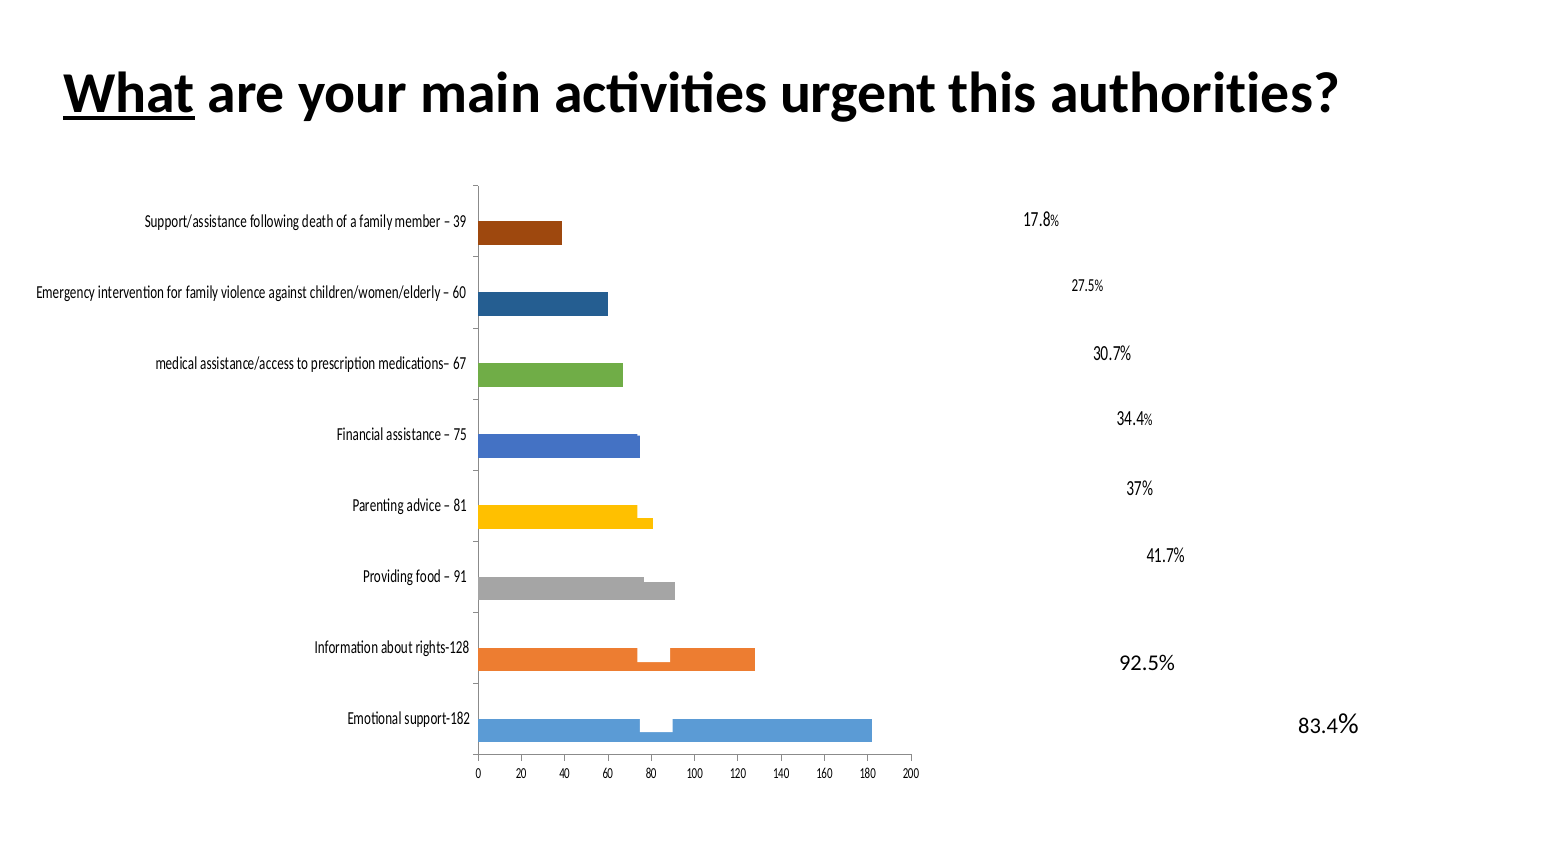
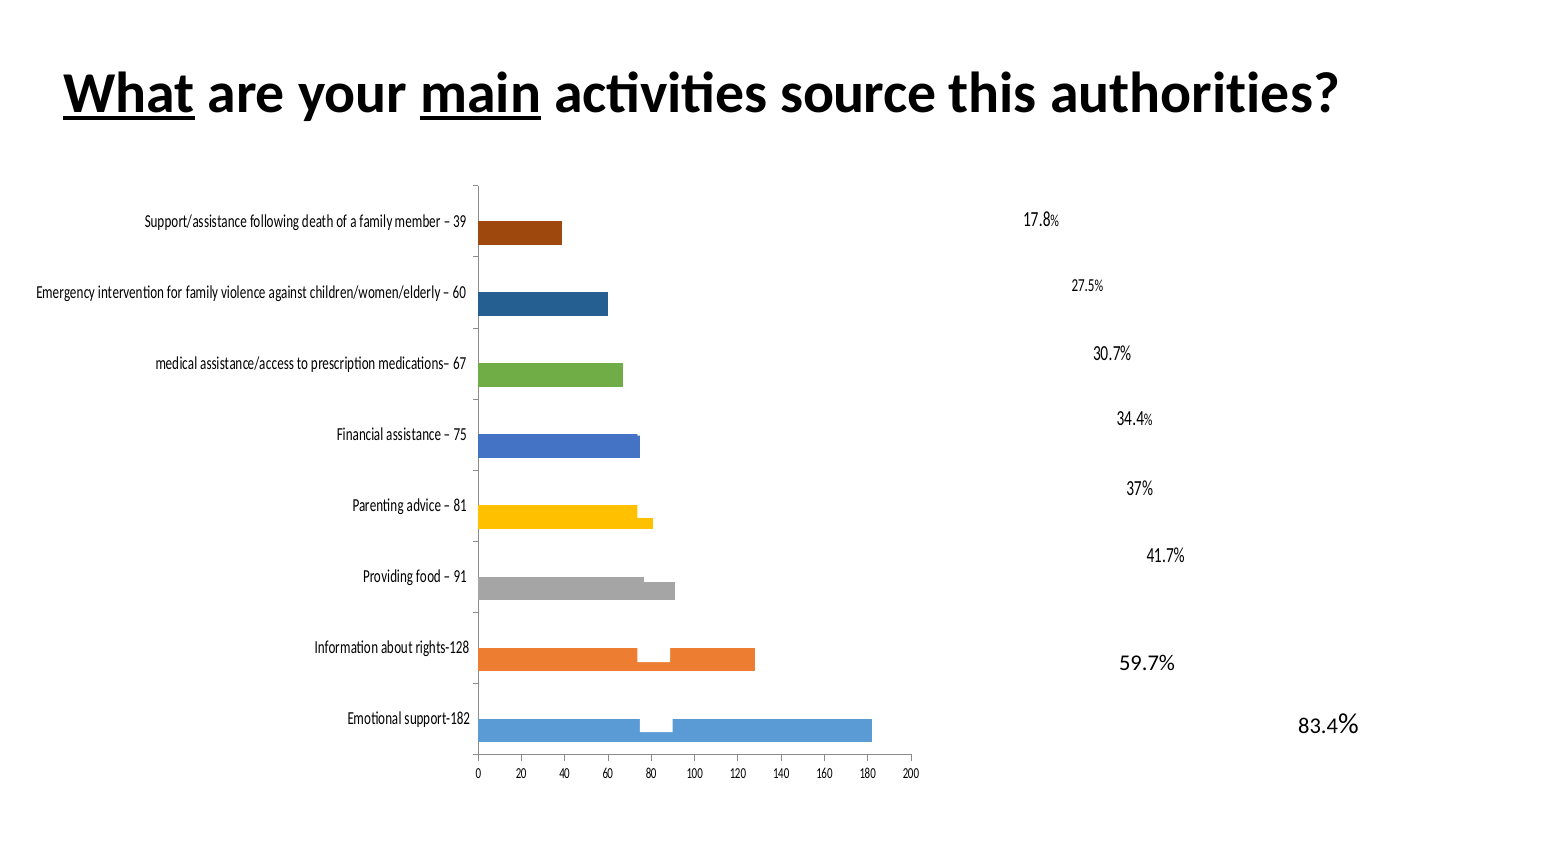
main underline: none -> present (481, 93)
urgent: urgent -> source (859, 93)
92.5%: 92.5% -> 59.7% (1147, 663)
